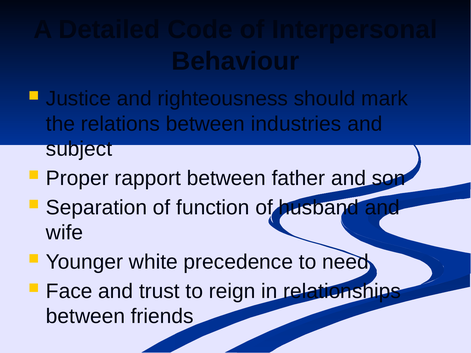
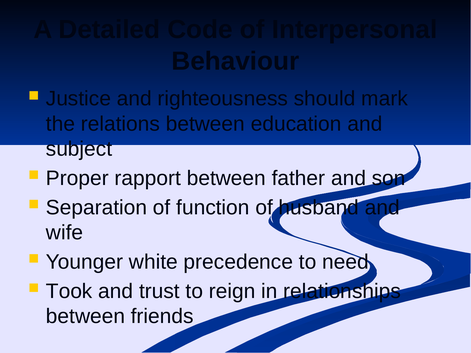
industries: industries -> education (296, 124)
Face: Face -> Took (69, 291)
